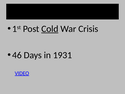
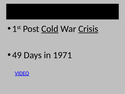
Crisis underline: none -> present (88, 29)
46: 46 -> 49 (17, 55)
1931: 1931 -> 1971 (62, 55)
